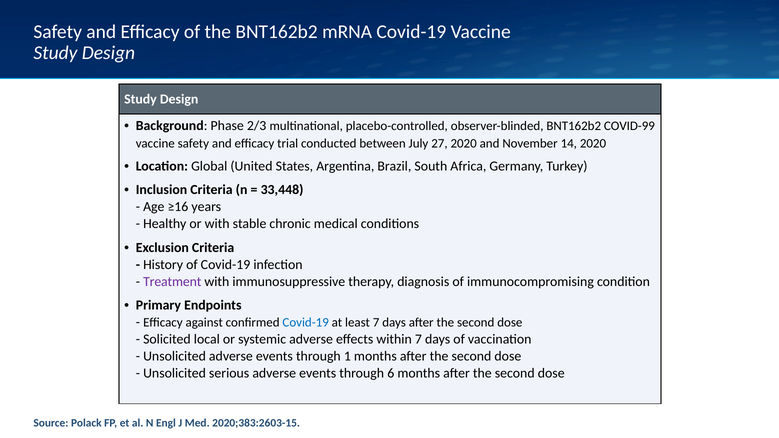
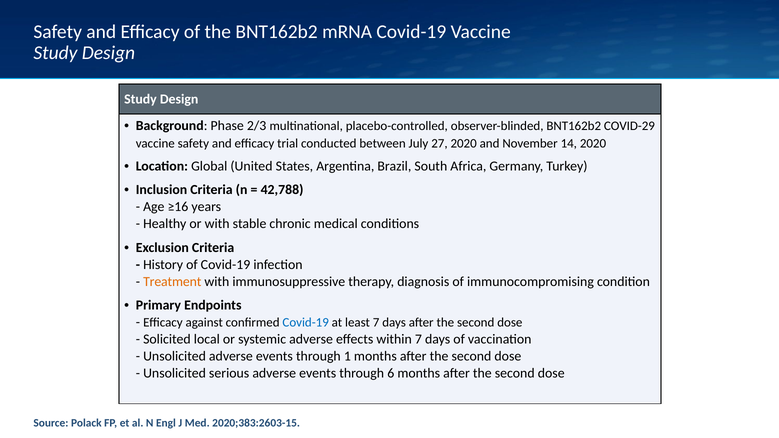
COVID-99: COVID-99 -> COVID-29 (629, 126)
33,448: 33,448 -> 42,788 (282, 190)
Treatment colour: purple -> orange (172, 282)
